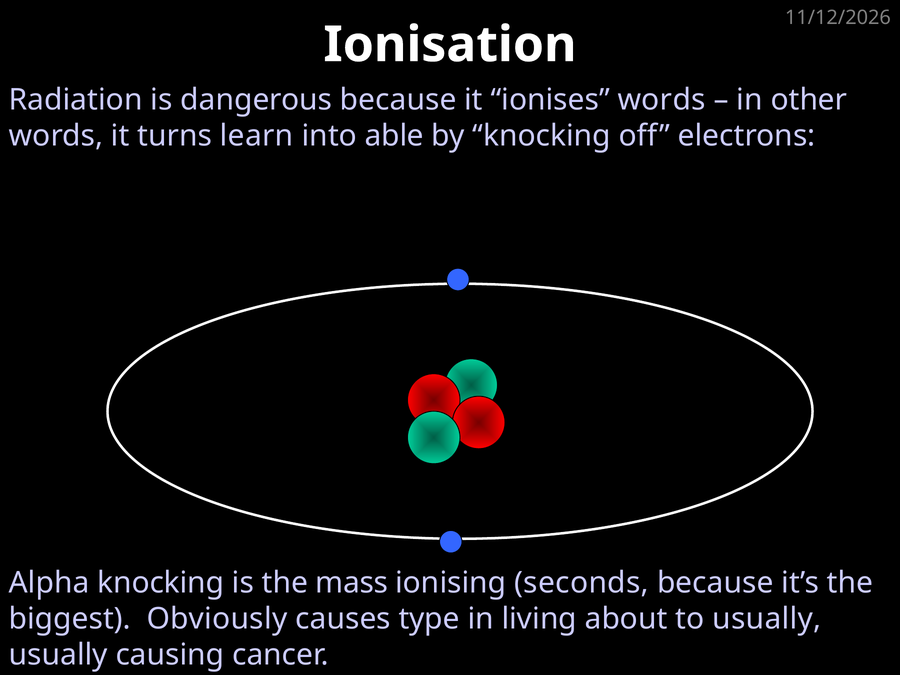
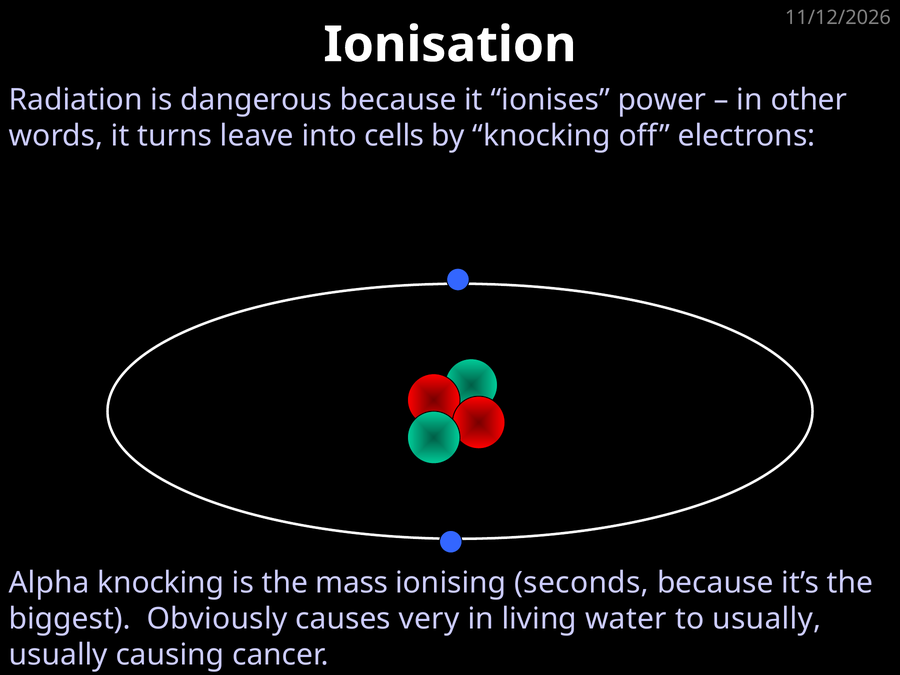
ionises words: words -> power (662, 100)
learn: learn -> leave (257, 136)
able: able -> cells (394, 136)
type: type -> very (429, 619)
about: about -> water (626, 619)
